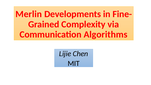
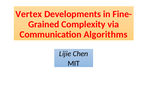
Merlin: Merlin -> Vertex (29, 14)
